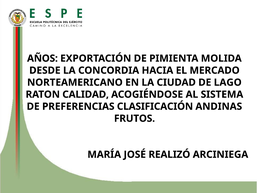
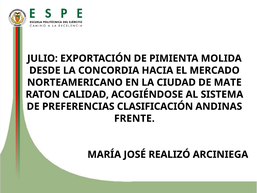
AÑOS: AÑOS -> JULIO (42, 58)
LAGO: LAGO -> MATE (228, 82)
FRUTOS: FRUTOS -> FRENTE (134, 118)
